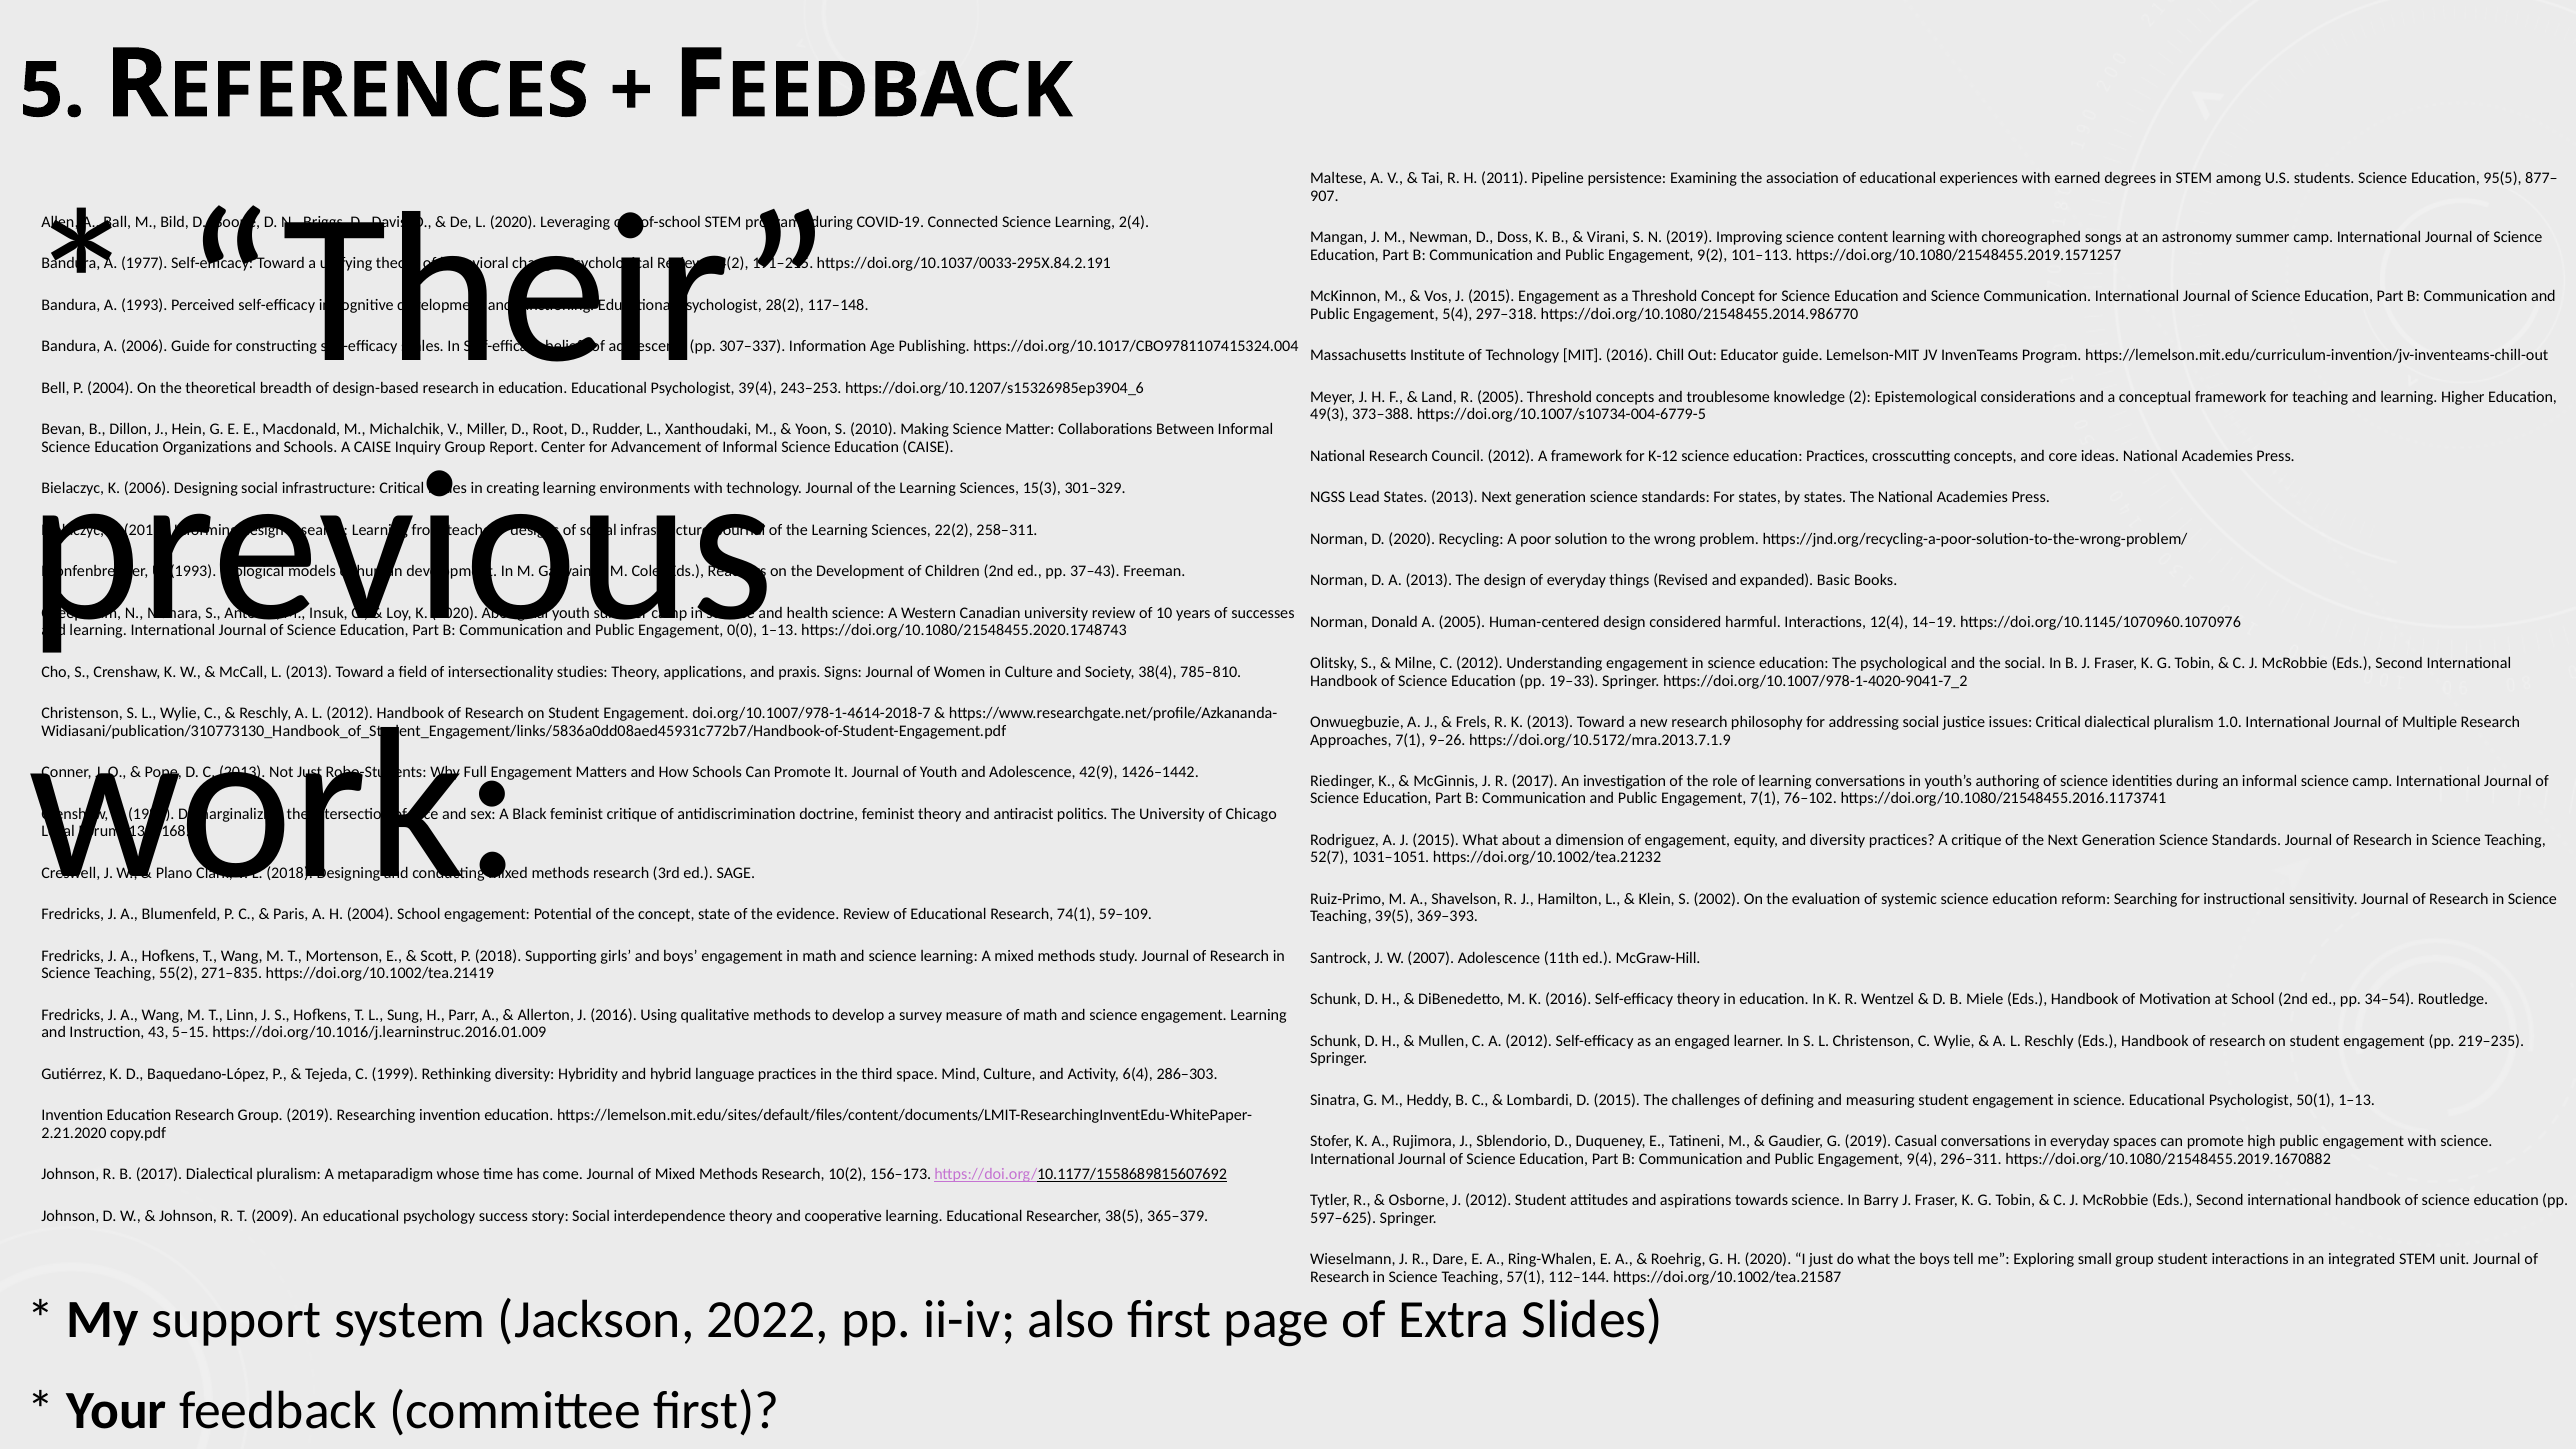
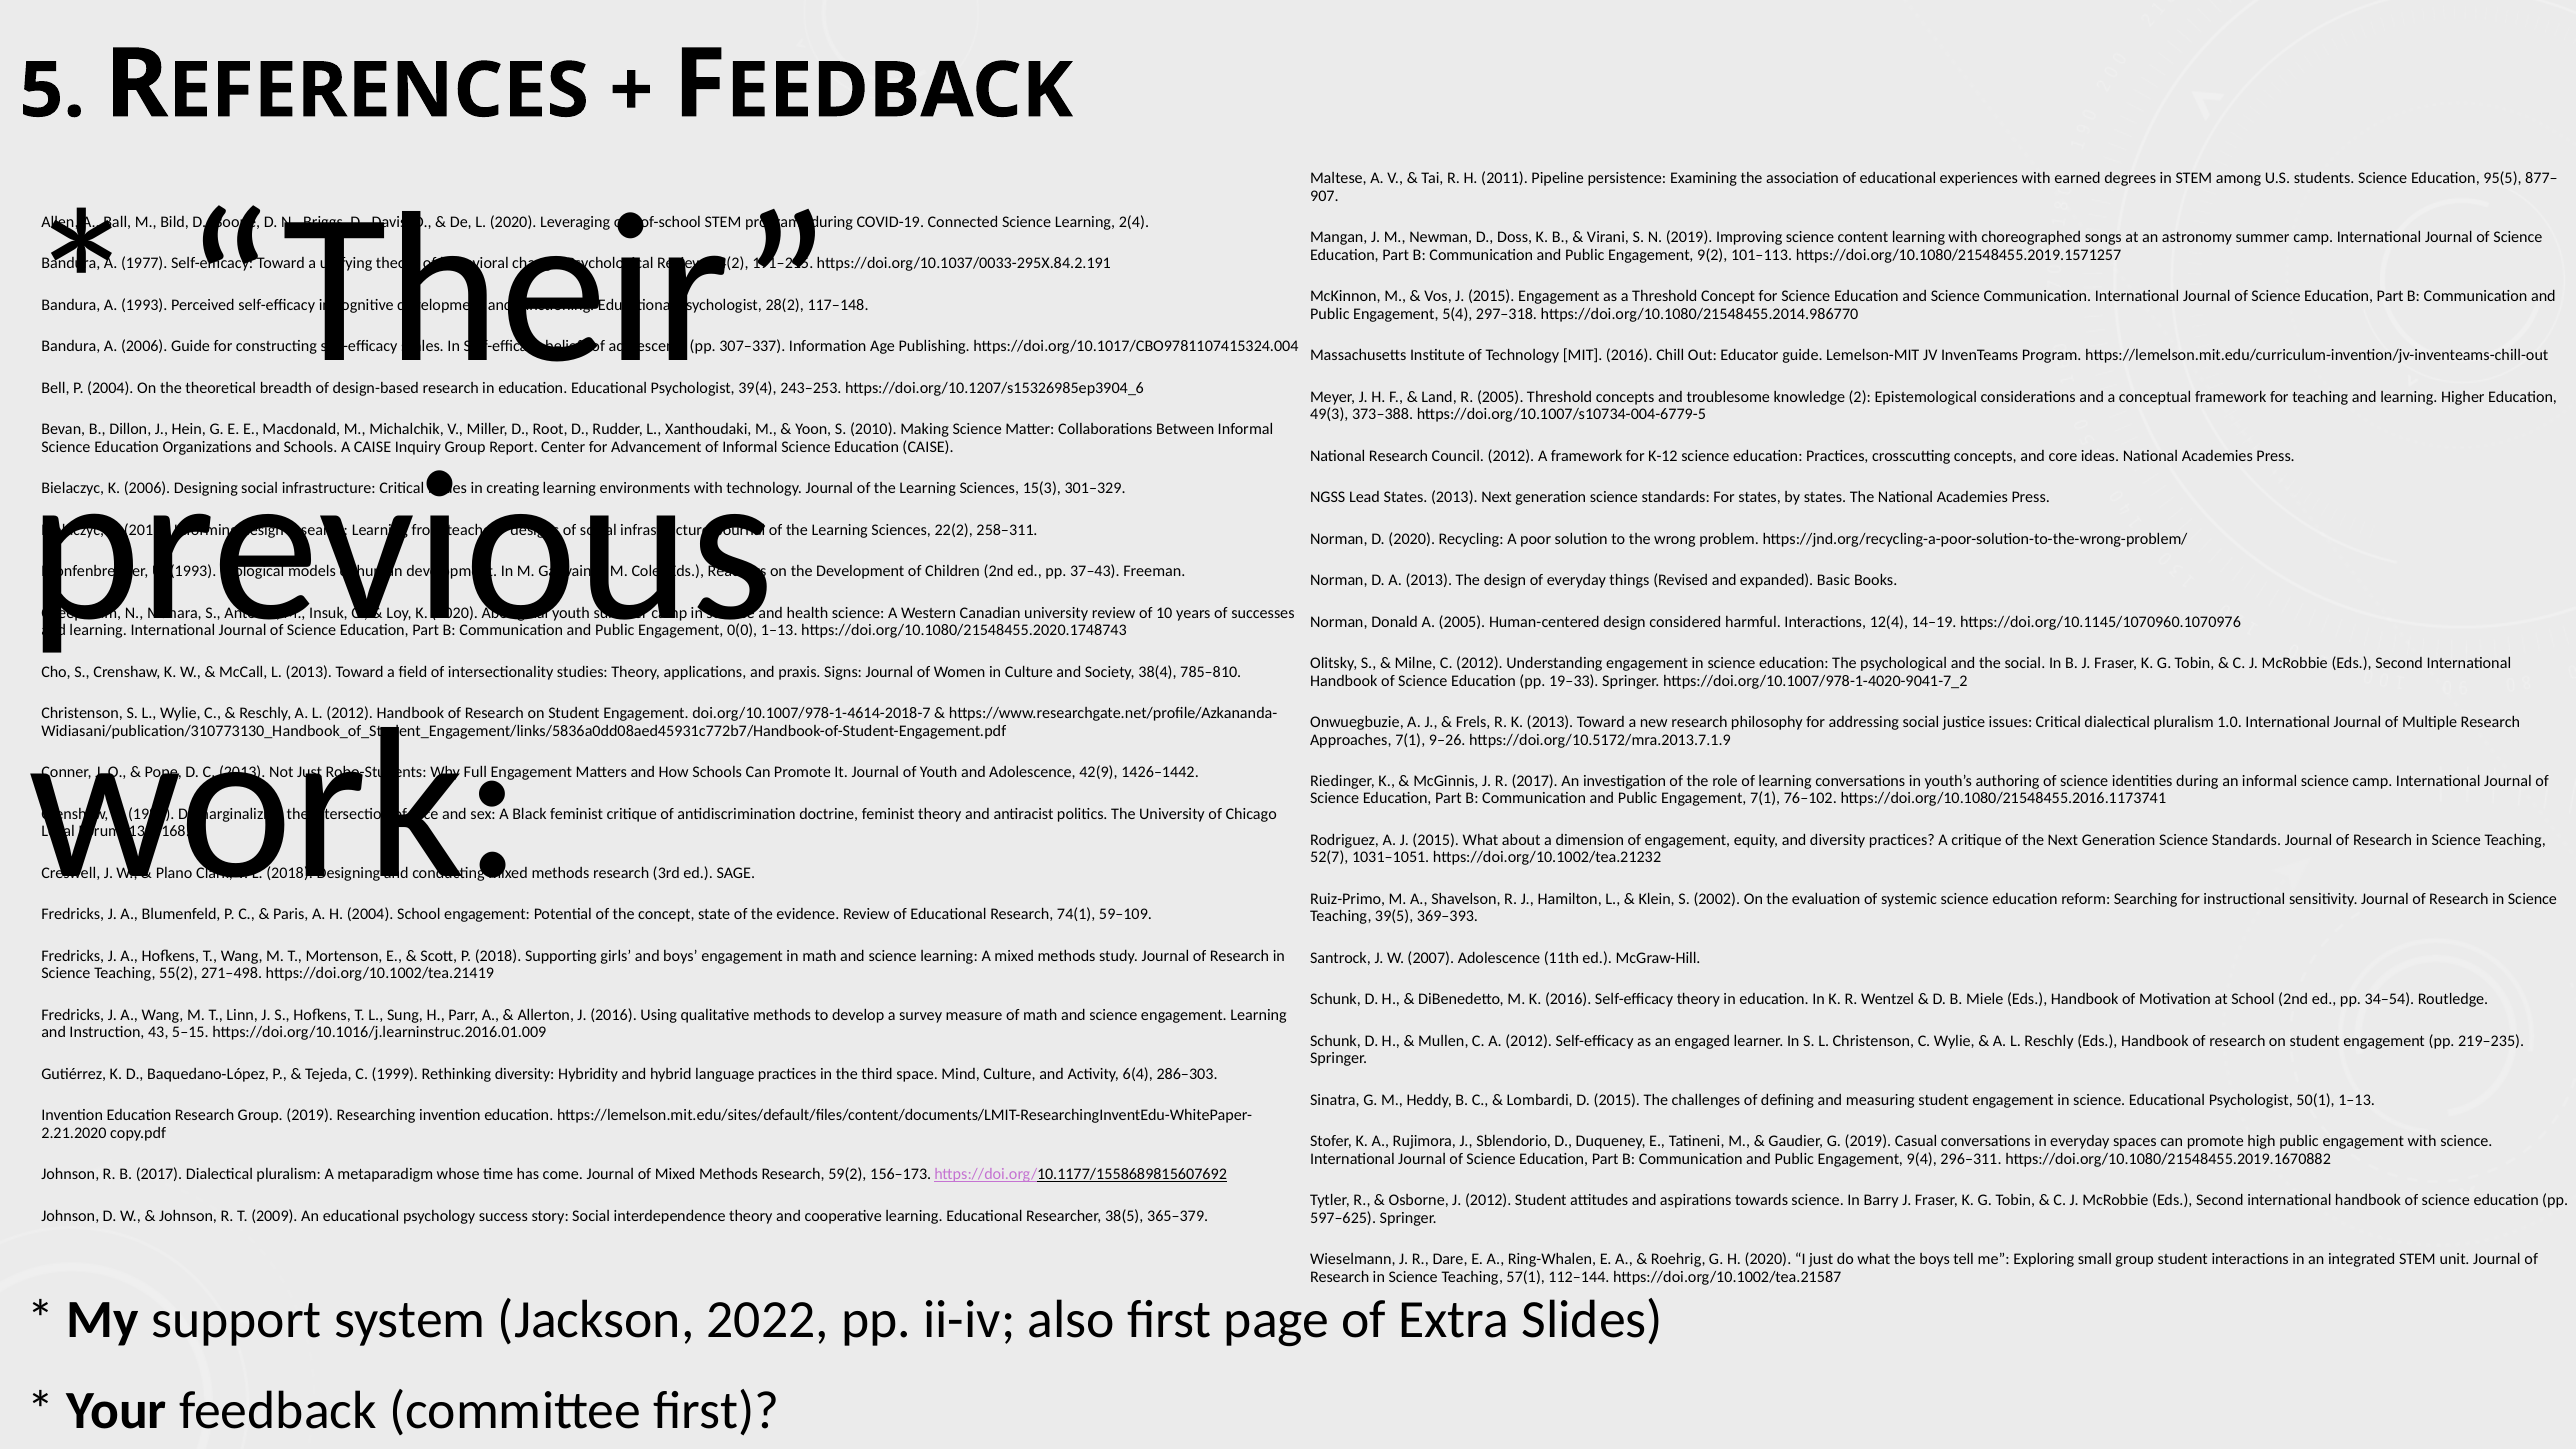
271–835: 271–835 -> 271–498 (232, 973)
10(2: 10(2 -> 59(2 (847, 1174)
